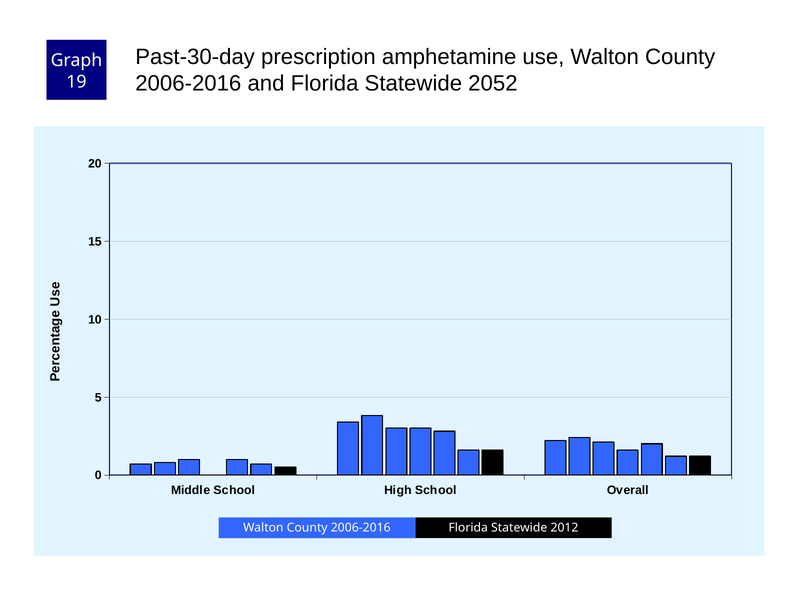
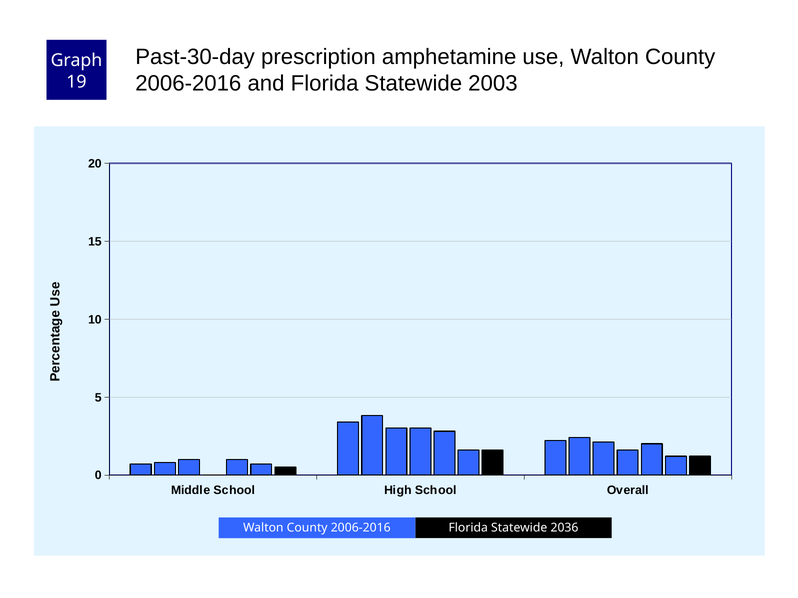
2052: 2052 -> 2003 (493, 83)
2012: 2012 -> 2036 (564, 528)
